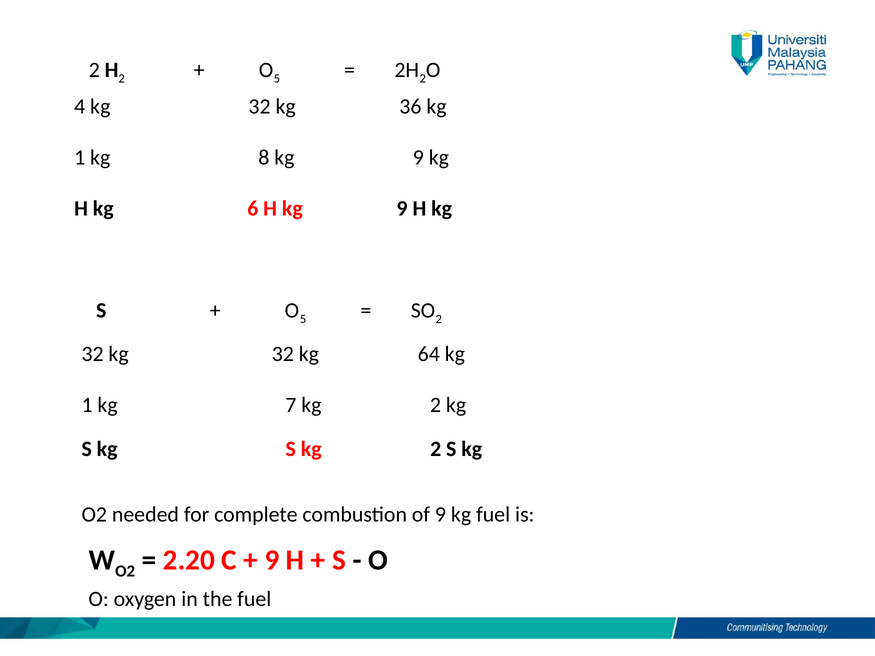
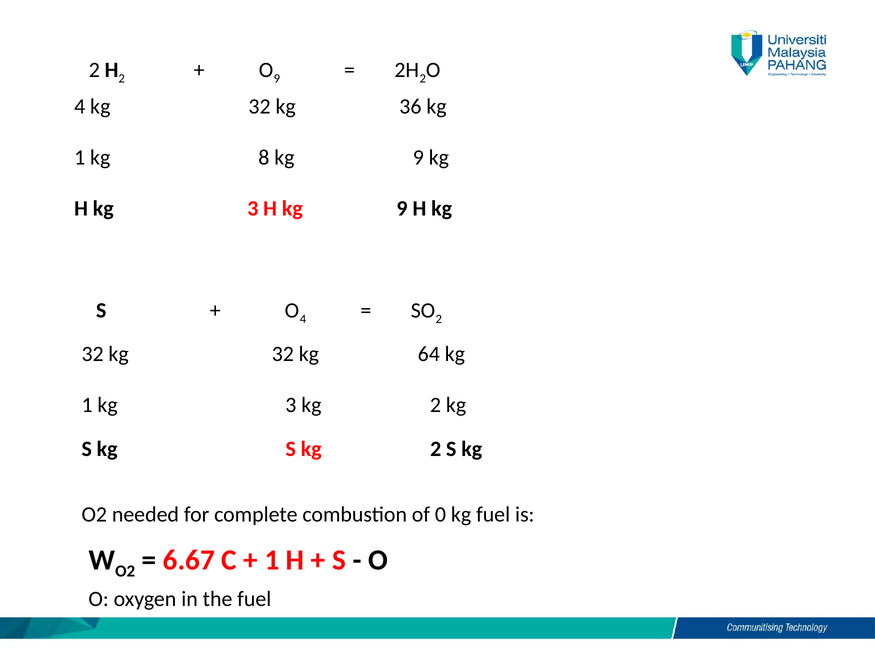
5: 5 -> 9 (277, 78)
H kg 6: 6 -> 3 (253, 209)
5: 5 -> 4 (303, 319)
1 kg 7: 7 -> 3 (291, 405)
of 9: 9 -> 0 (441, 515)
2.20: 2.20 -> 6.67 (189, 560)
9: 9 -> 1 (272, 560)
